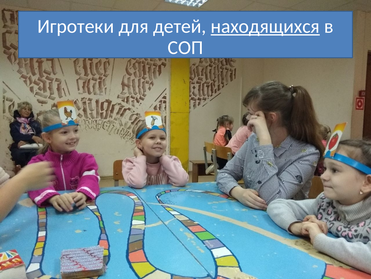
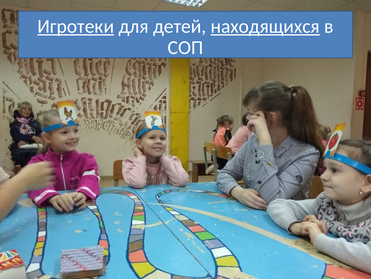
Игротеки underline: none -> present (76, 26)
